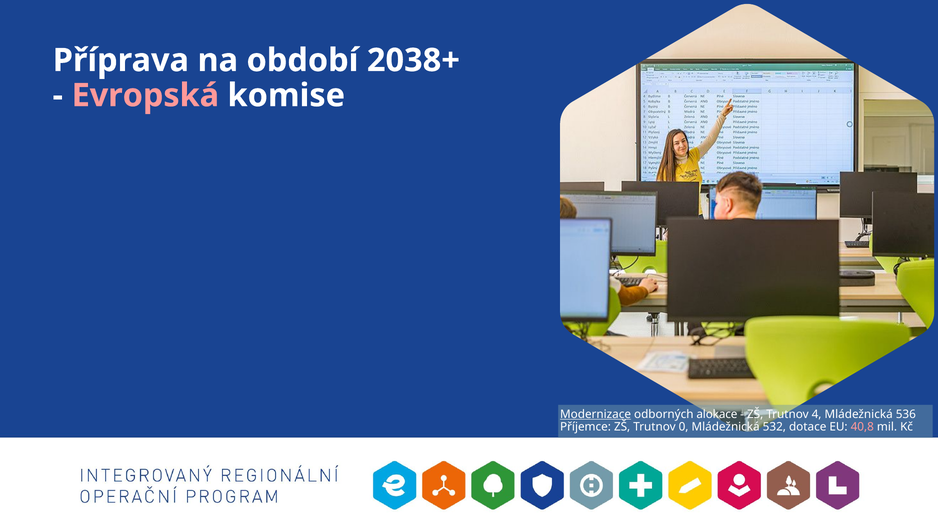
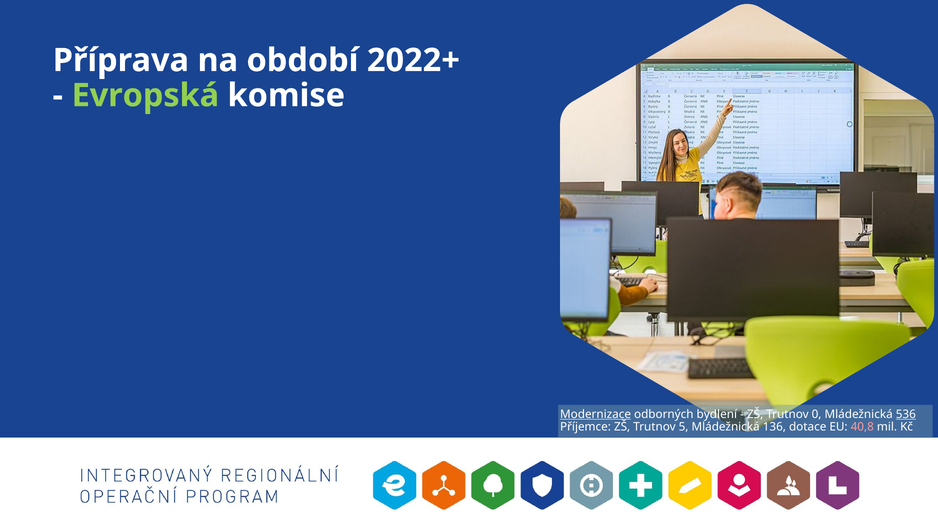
2038+: 2038+ -> 2022+ (413, 60)
Evropská colour: pink -> light green (145, 95)
alokace: alokace -> bydlení (717, 414)
4: 4 -> 0 (817, 414)
536 underline: none -> present (906, 414)
0: 0 -> 5 (684, 427)
532: 532 -> 136 (774, 427)
